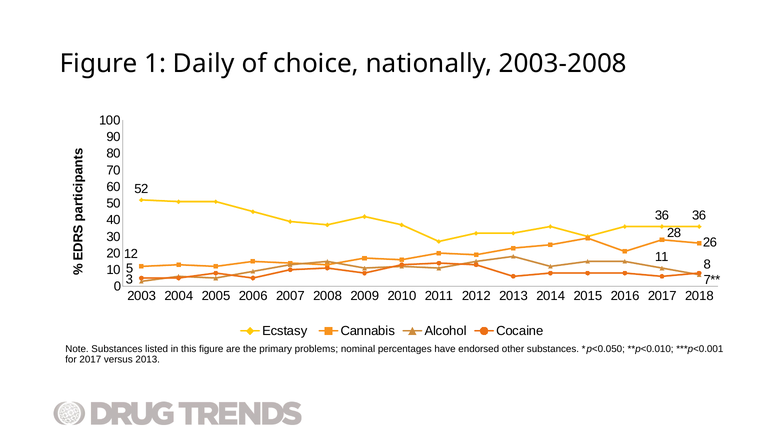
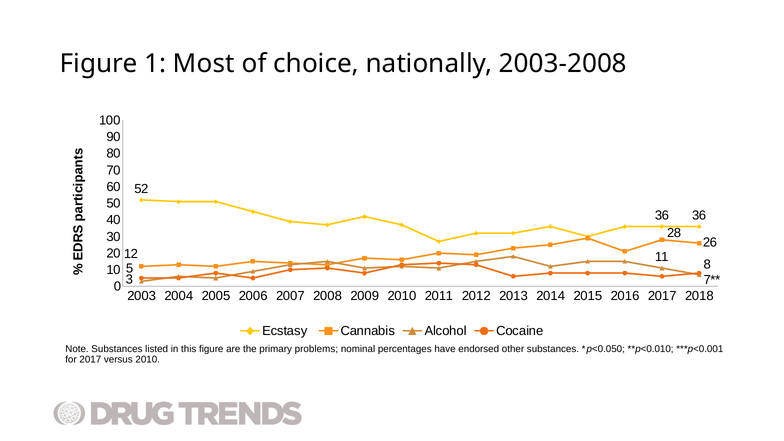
Daily: Daily -> Most (204, 64)
versus 2013: 2013 -> 2010 (148, 359)
